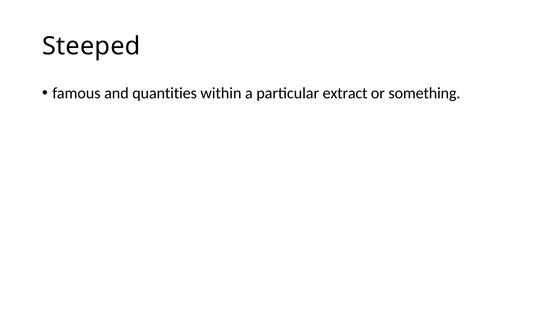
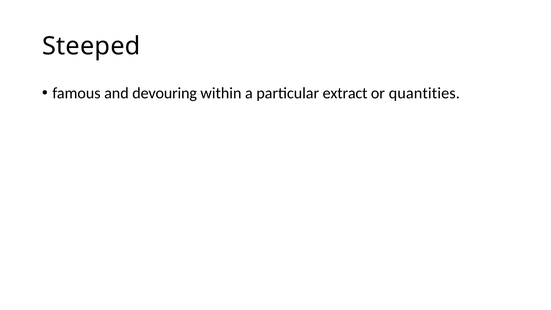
quantities: quantities -> devouring (165, 93)
something: something -> quantities (424, 93)
